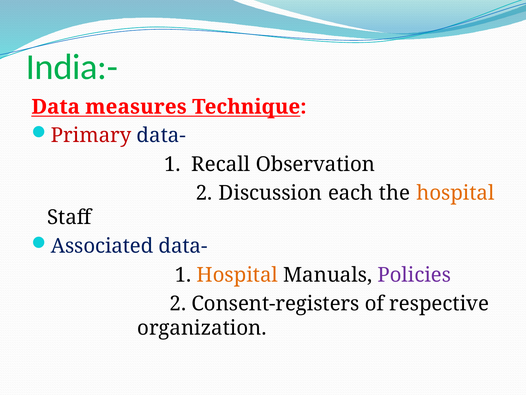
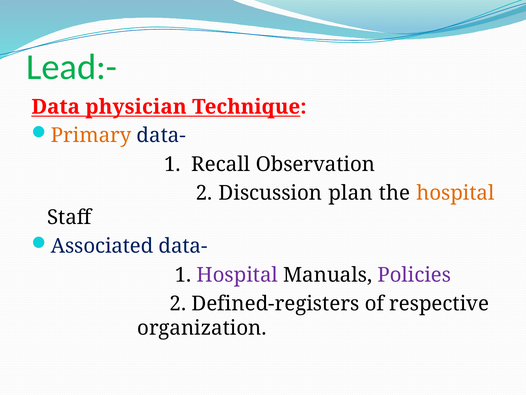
India:-: India:- -> Lead:- (72, 67)
measures: measures -> physician (136, 107)
Primary colour: red -> orange (91, 135)
each: each -> plan (350, 193)
Hospital colour: orange -> purple (237, 275)
Consent-registers: Consent-registers -> Defined-registers (275, 303)
